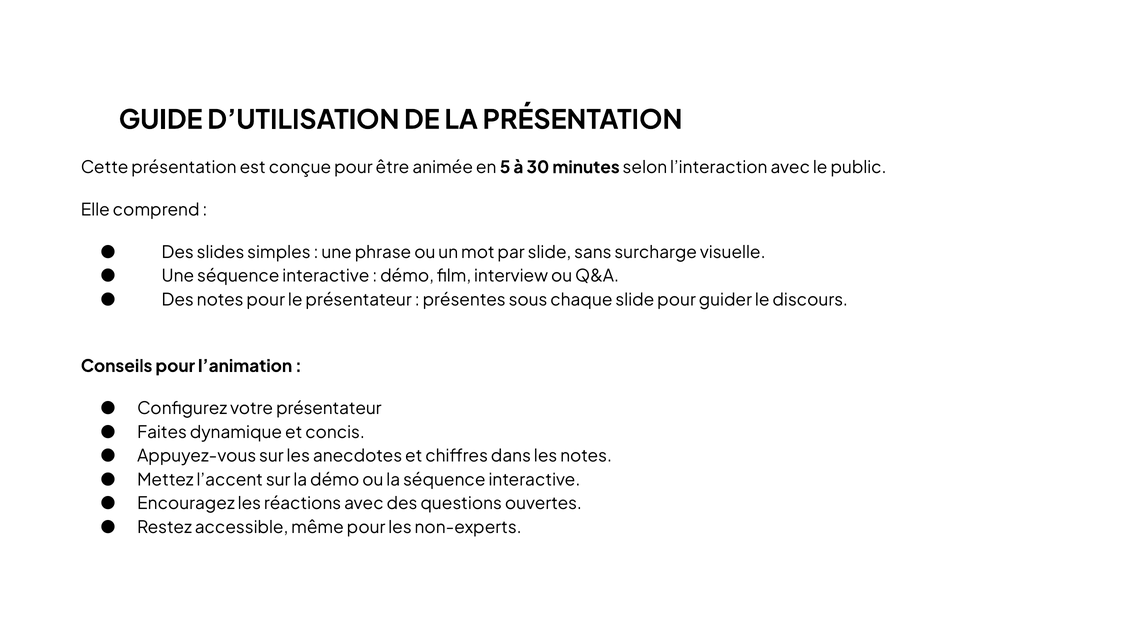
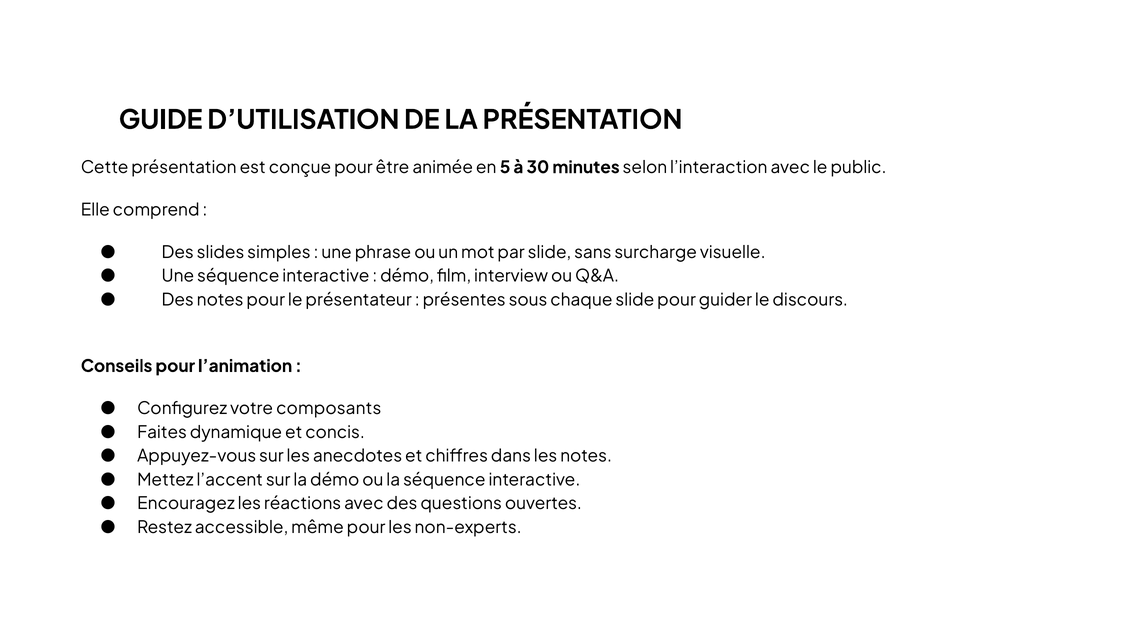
votre présentateur: présentateur -> composants (329, 409)
